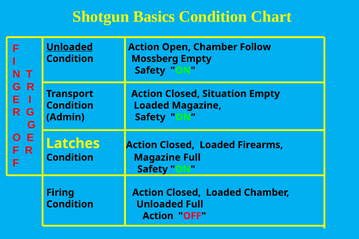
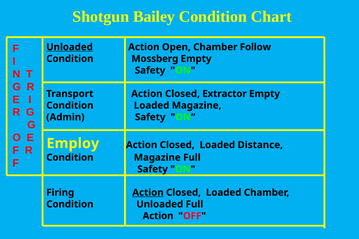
Basics: Basics -> Bailey (154, 17)
Situation: Situation -> Extractor (224, 94)
Latches: Latches -> Employ (73, 144)
Firearms: Firearms -> Distance (260, 145)
Action underline: none -> present (148, 193)
